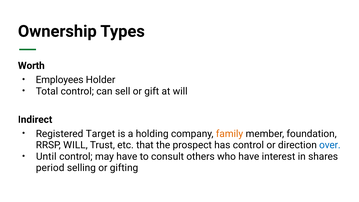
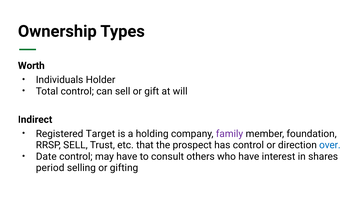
Employees: Employees -> Individuals (60, 80)
family colour: orange -> purple (230, 134)
RRSP WILL: WILL -> SELL (75, 145)
Until: Until -> Date (46, 156)
